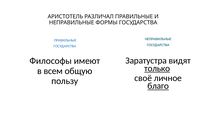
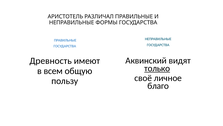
Заратустра: Заратустра -> Аквинский (146, 60)
Философы: Философы -> Древность (51, 61)
благо underline: present -> none (158, 86)
